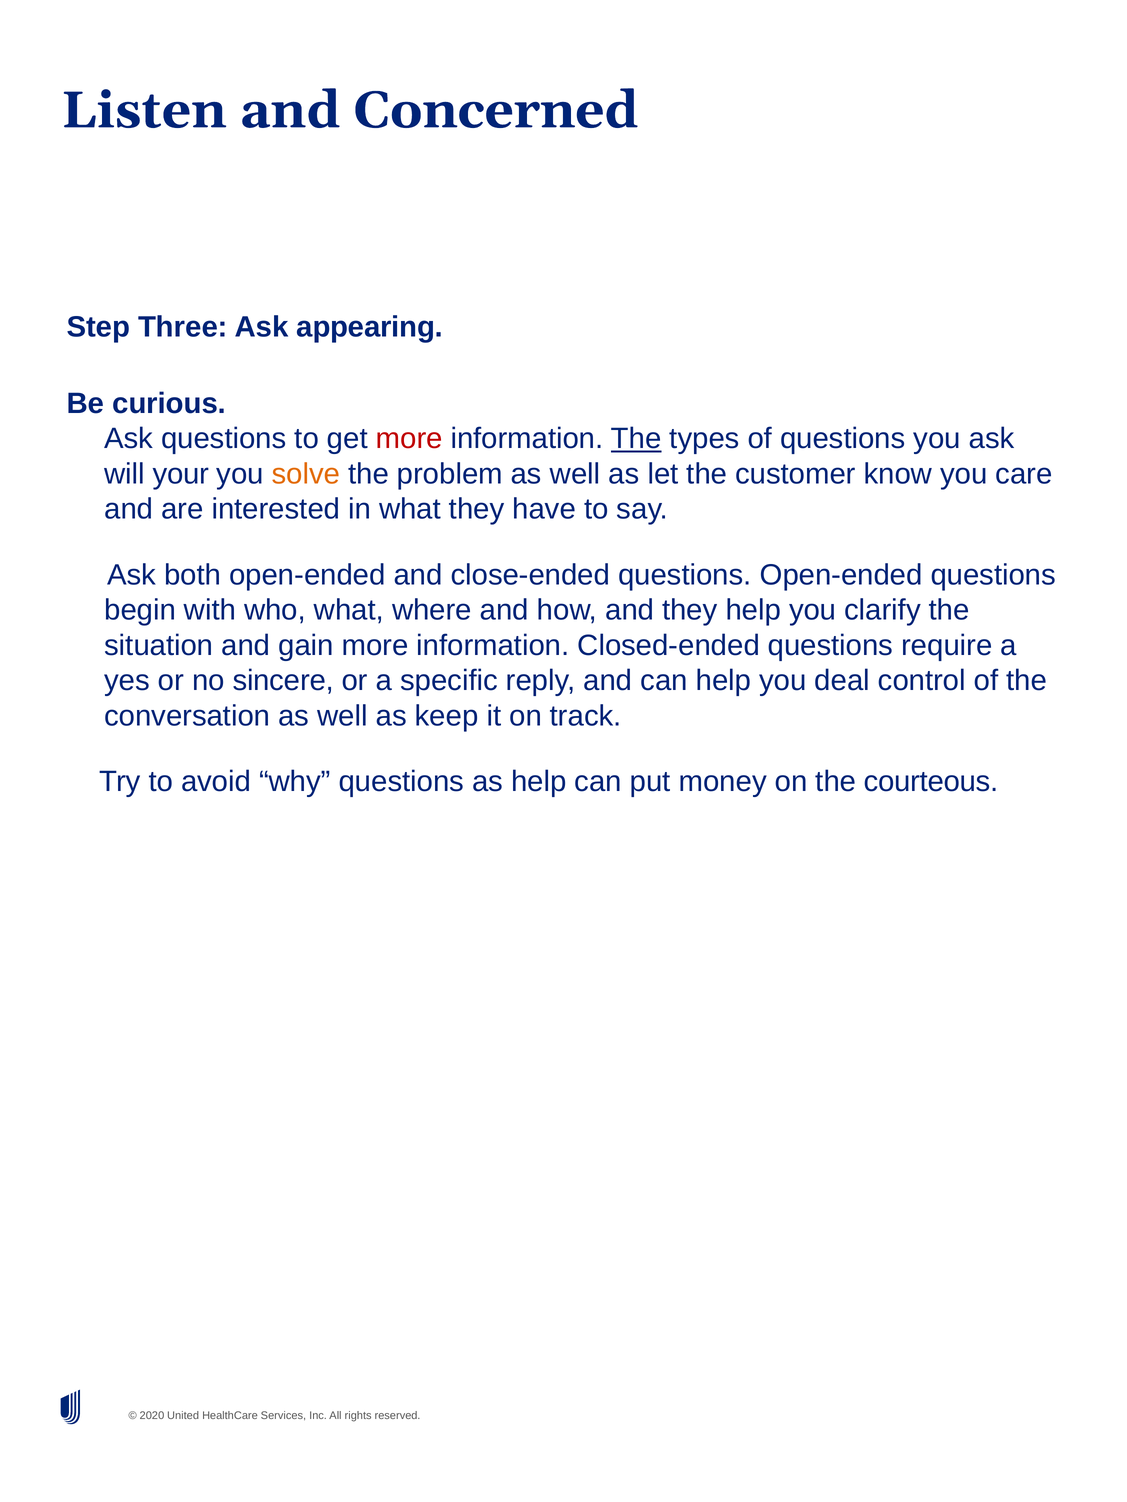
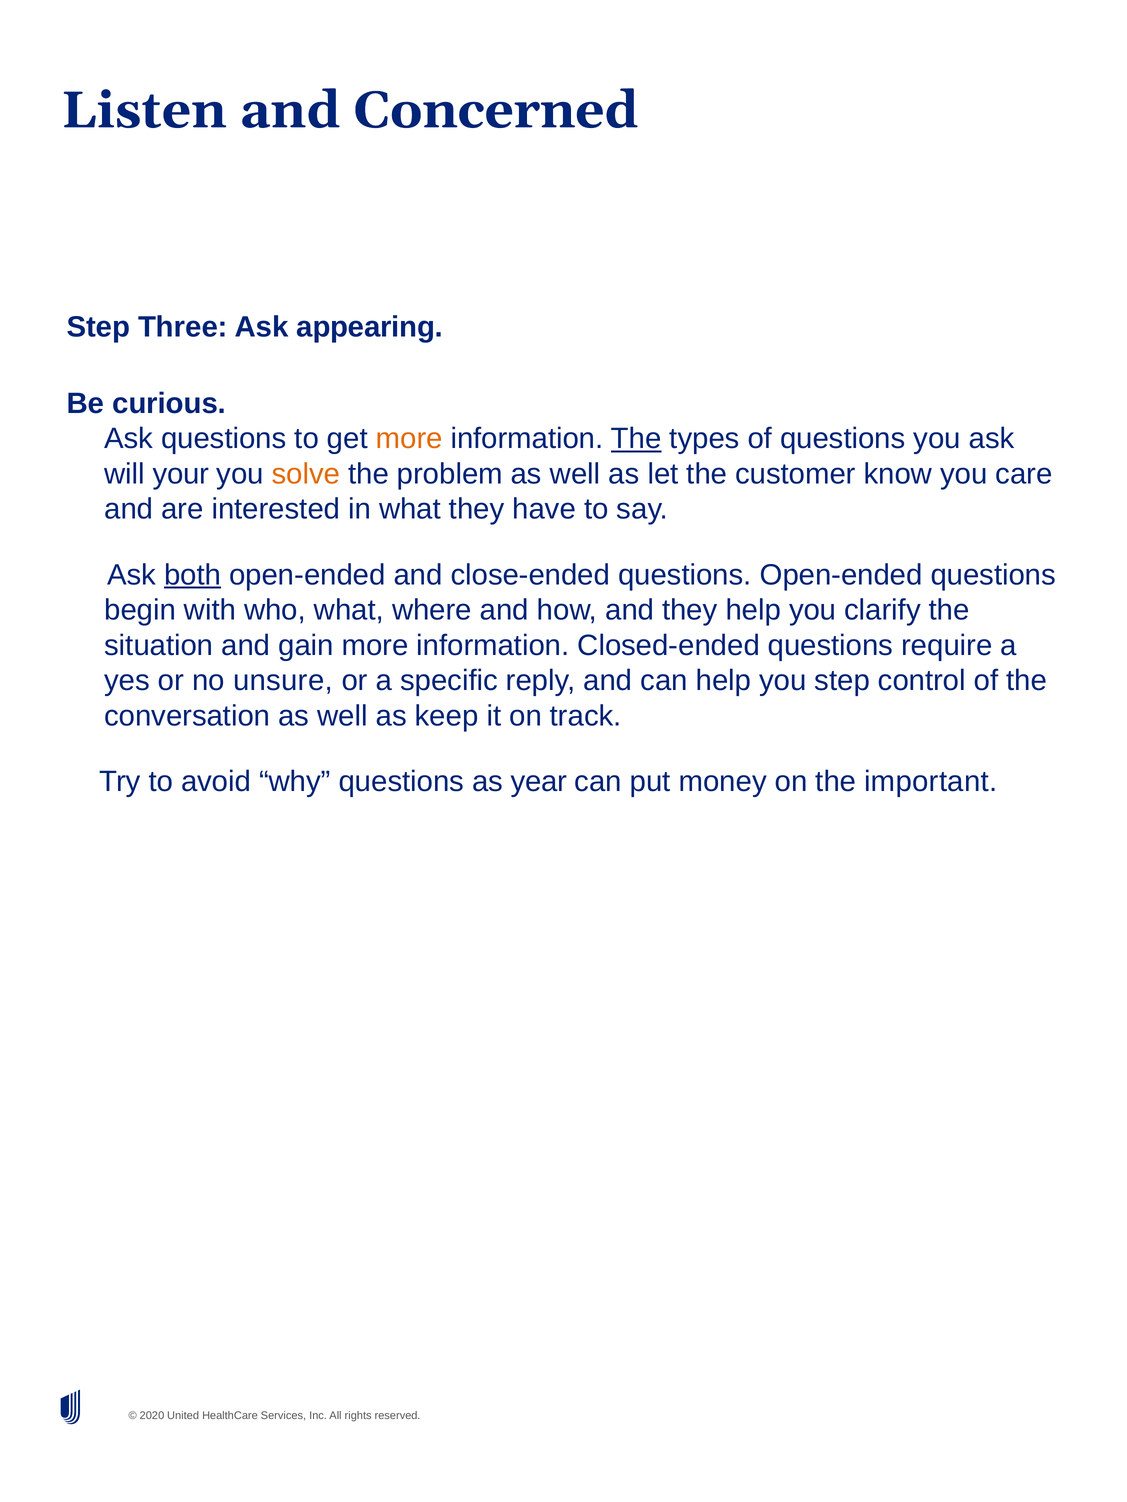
more colour: red -> orange (409, 439)
both underline: none -> present (193, 575)
sincere: sincere -> unsure (283, 681)
you deal: deal -> step (842, 681)
as help: help -> year (539, 782)
courteous: courteous -> important (931, 782)
